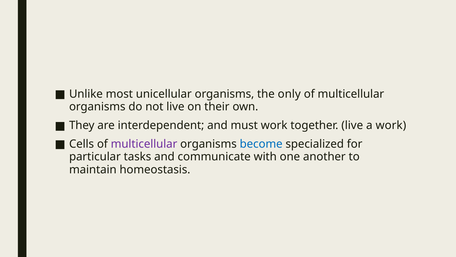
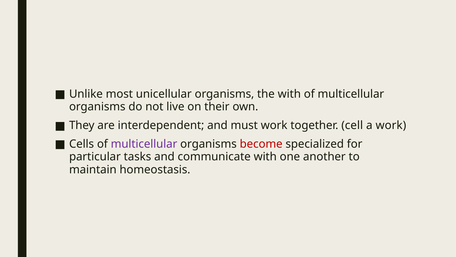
the only: only -> with (289, 94)
together live: live -> cell (352, 125)
become colour: blue -> red (261, 144)
